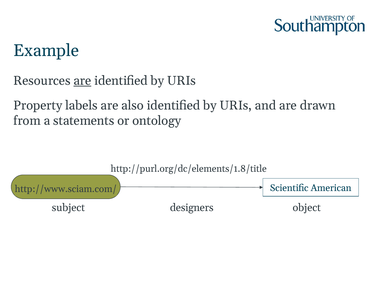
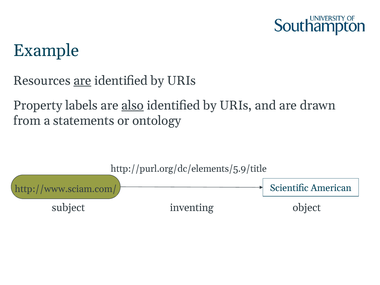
also underline: none -> present (133, 105)
http://purl.org/dc/elements/1.8/title: http://purl.org/dc/elements/1.8/title -> http://purl.org/dc/elements/5.9/title (189, 169)
designers: designers -> inventing (192, 208)
